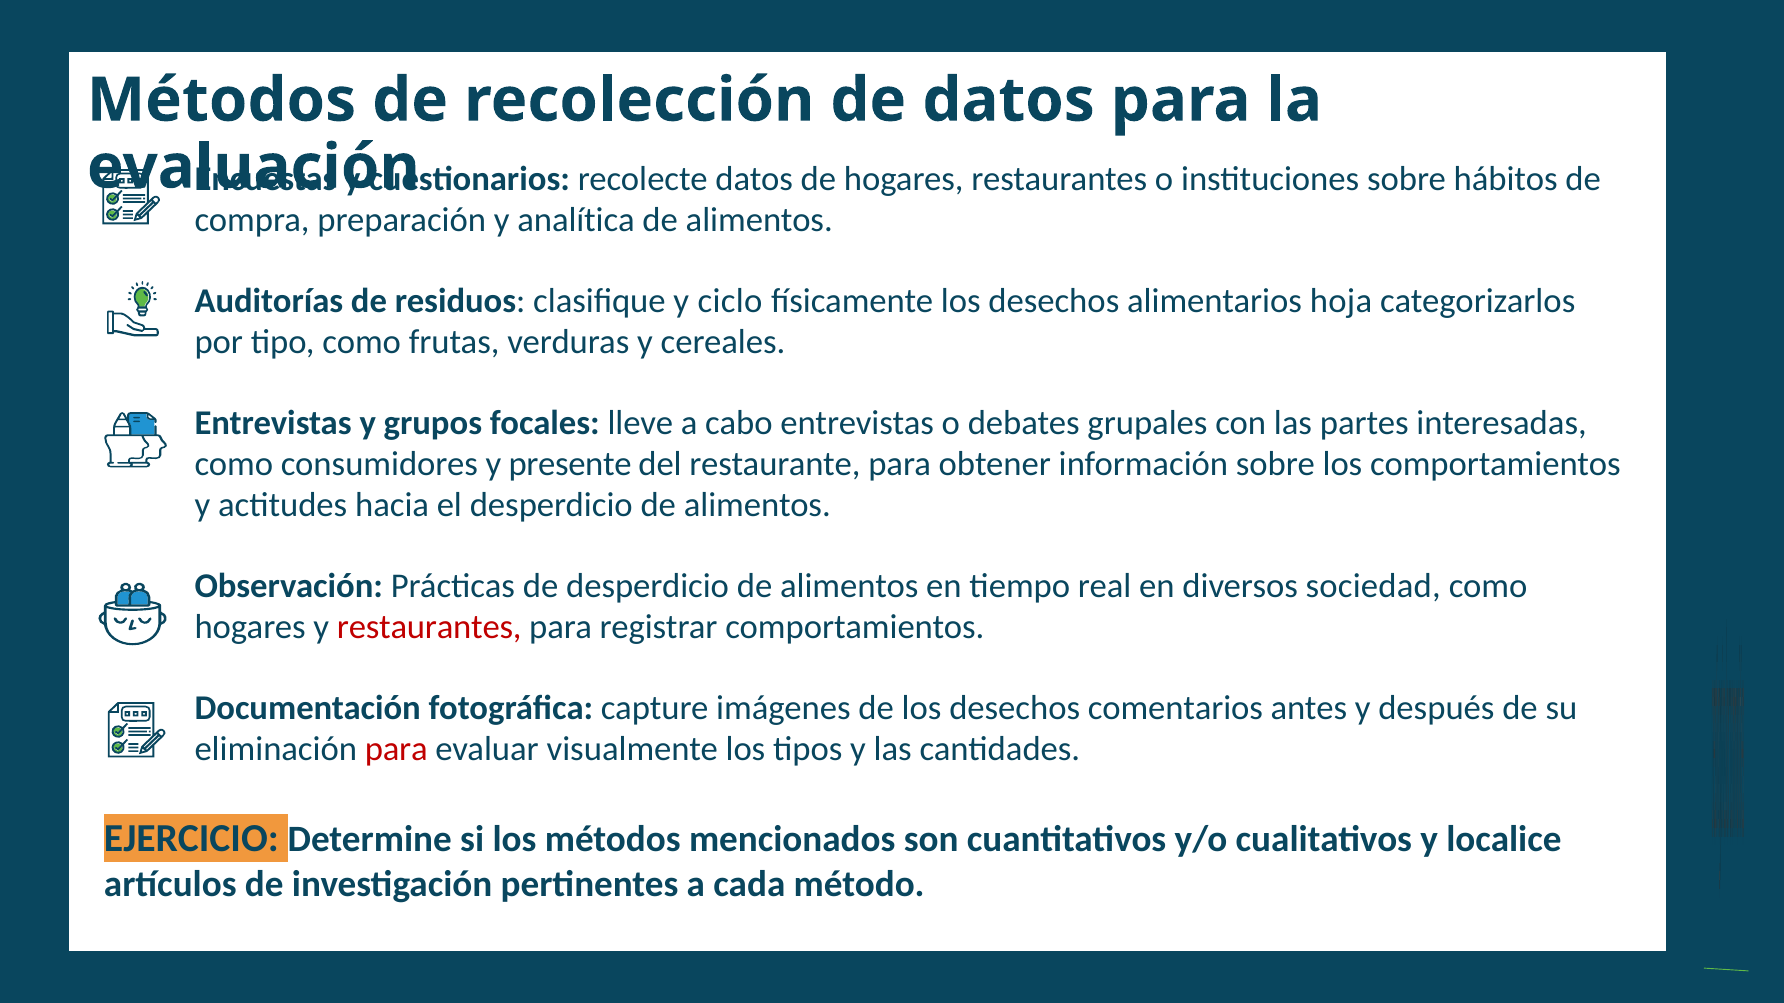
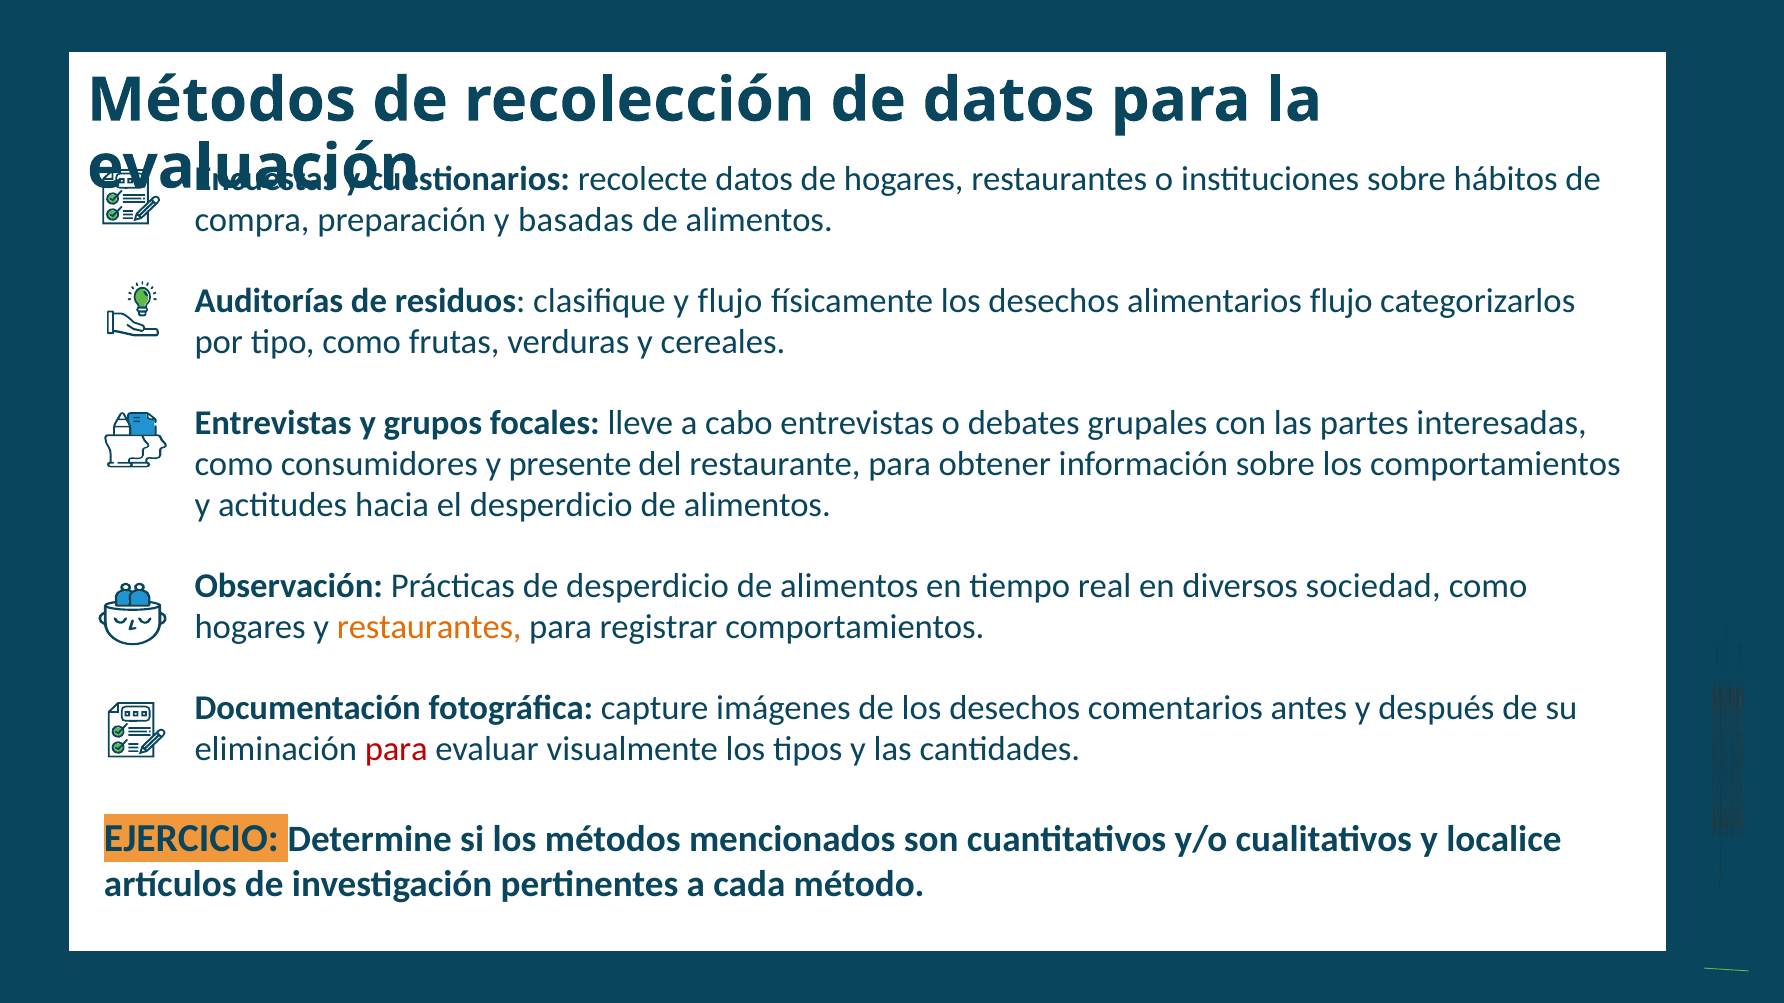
analítica: analítica -> basadas (576, 220)
y ciclo: ciclo -> flujo (730, 302)
alimentarios hoja: hoja -> flujo (1341, 302)
restaurantes colour: red -> orange (429, 627)
